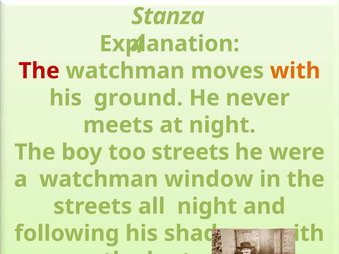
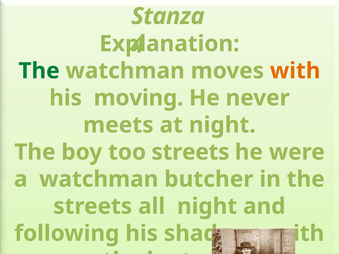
The colour: red -> green (39, 71)
ground: ground -> moving (139, 98)
window: window -> butcher (209, 179)
